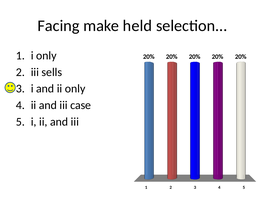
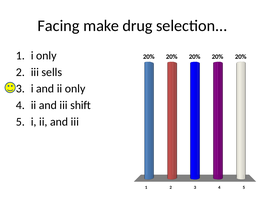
held: held -> drug (137, 26)
case: case -> shift (81, 105)
